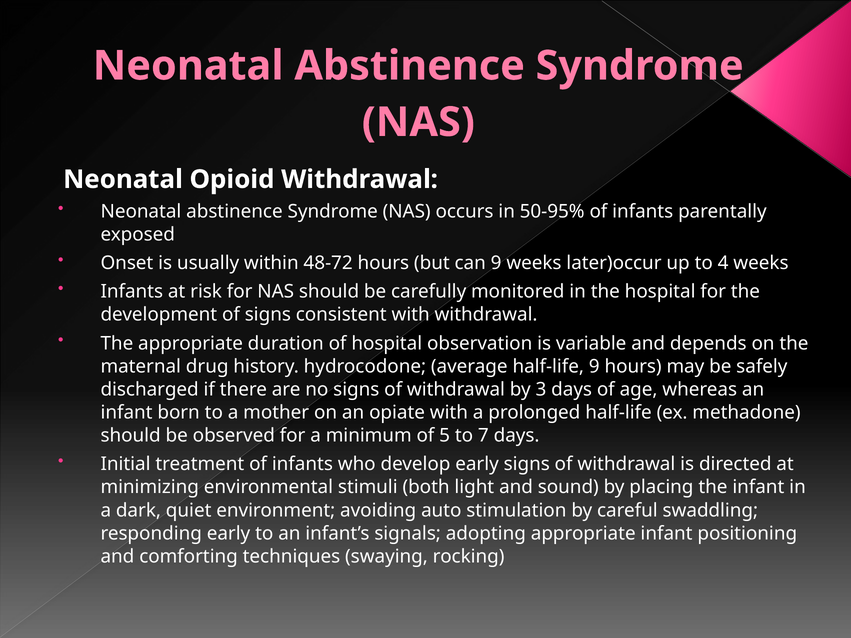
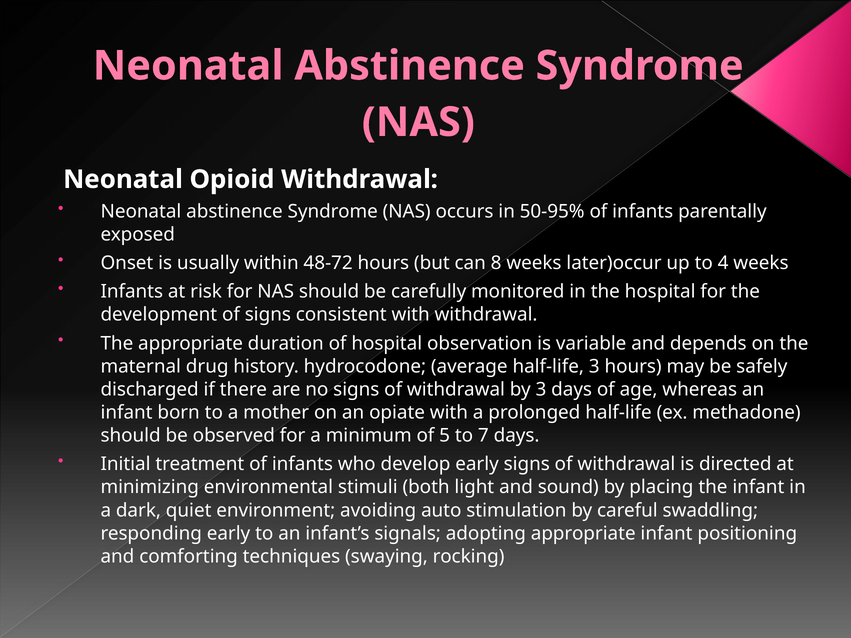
can 9: 9 -> 8 (496, 263)
half-life 9: 9 -> 3 (594, 367)
